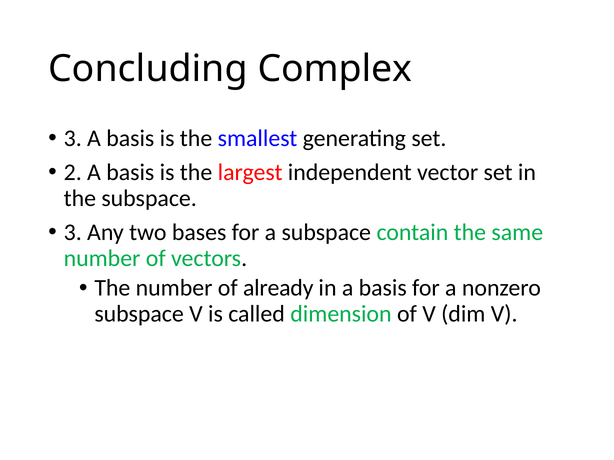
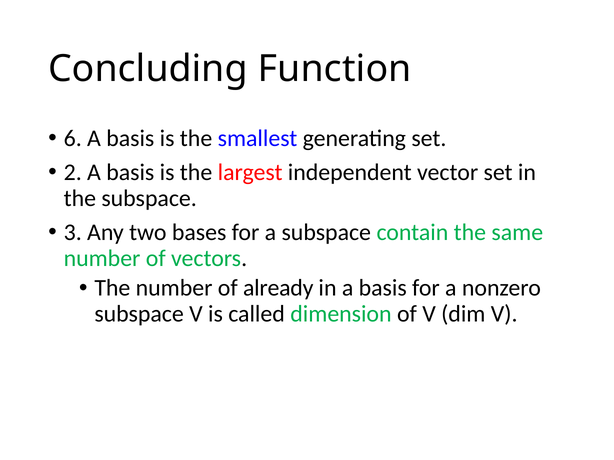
Complex: Complex -> Function (335, 69)
3: 3 -> 6 (73, 138)
